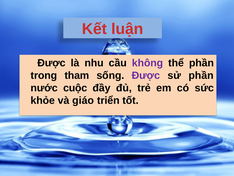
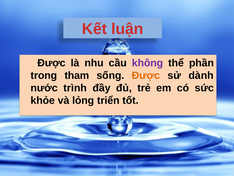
Được colour: purple -> orange (146, 75)
sử phần: phần -> dành (201, 75)
cuộc: cuộc -> trình (75, 88)
giáo: giáo -> lỏng (83, 100)
